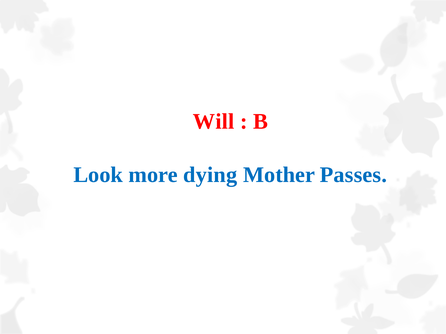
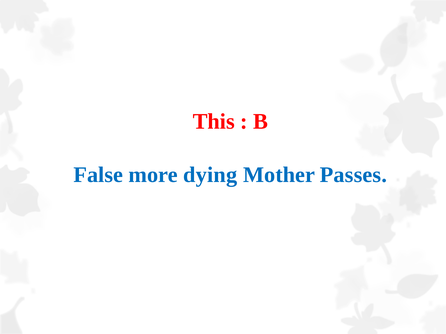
Will: Will -> This (214, 122)
Look: Look -> False (98, 175)
